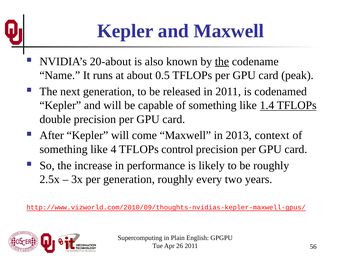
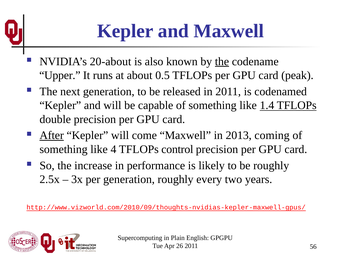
Name: Name -> Upper (60, 75)
After underline: none -> present (52, 135)
context: context -> coming (272, 135)
